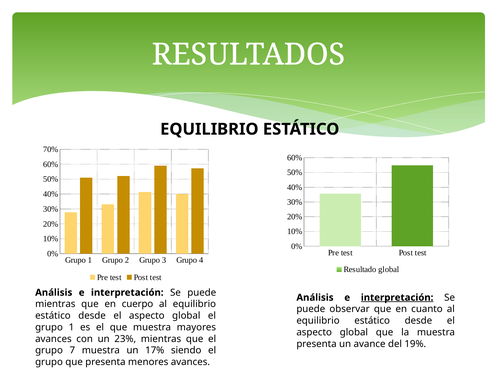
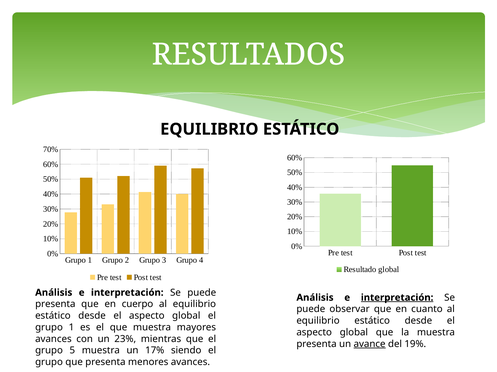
mientras: mientras -> presenta (55, 305)
avance underline: none -> present (370, 345)
7: 7 -> 5 (72, 351)
